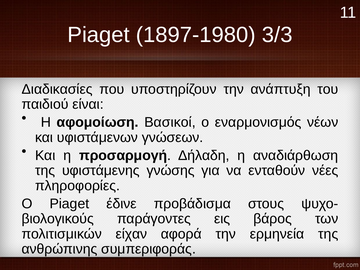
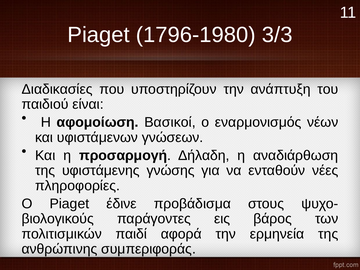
1897-1980: 1897-1980 -> 1796-1980 (196, 35)
είχαν: είχαν -> παιδί (131, 234)
